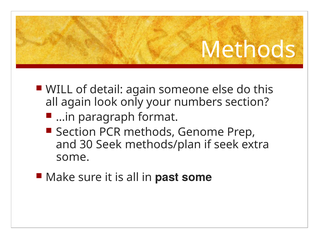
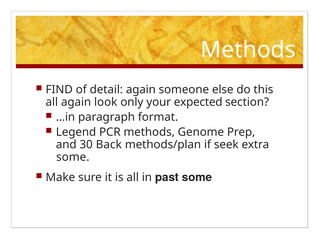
WILL: WILL -> FIND (59, 90)
numbers: numbers -> expected (198, 102)
Section: Section -> Legend (76, 132)
30 Seek: Seek -> Back (109, 145)
